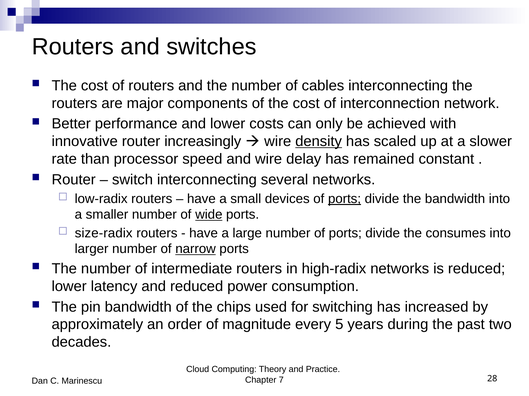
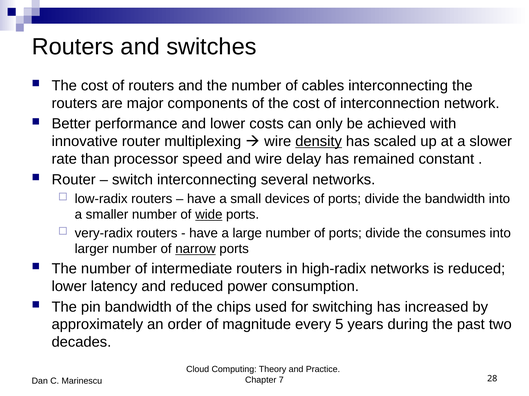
increasingly: increasingly -> multiplexing (203, 142)
ports underline: present -> none (345, 199)
size-radix: size-radix -> very-radix (104, 234)
